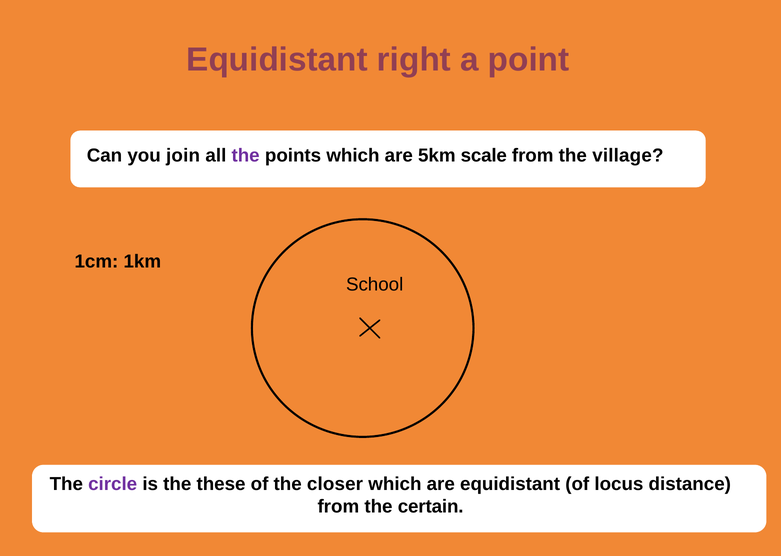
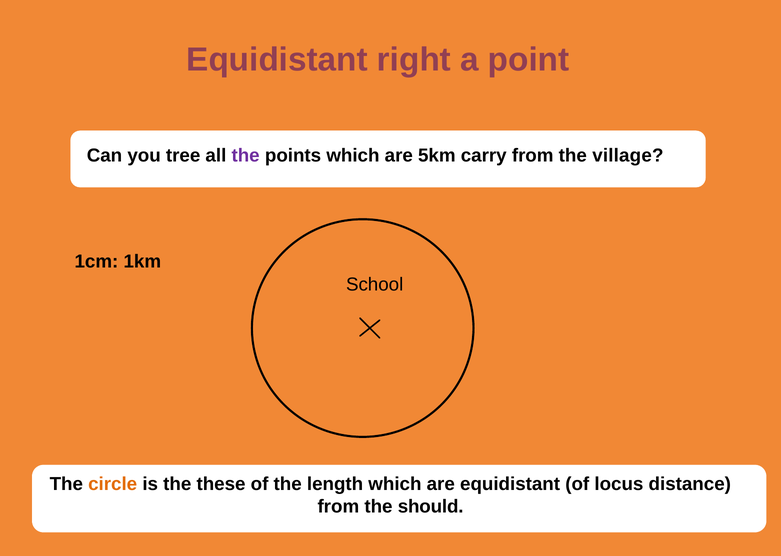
join: join -> tree (183, 156)
scale: scale -> carry (484, 156)
circle colour: purple -> orange (113, 484)
closer: closer -> length (335, 484)
certain: certain -> should (431, 507)
